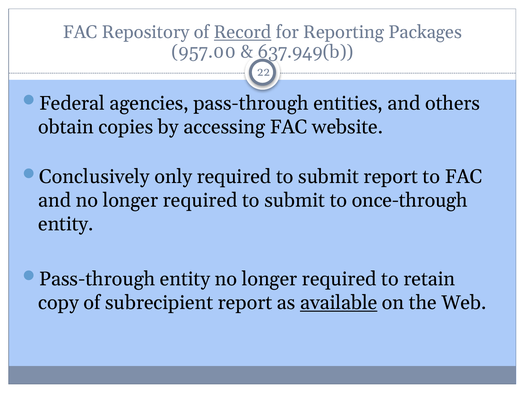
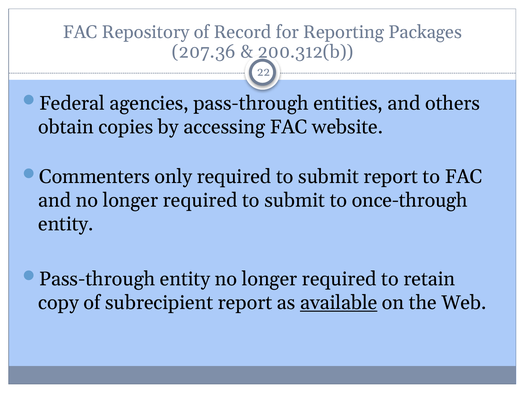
Record underline: present -> none (243, 32)
957.00: 957.00 -> 207.36 (204, 52)
637.949(b: 637.949(b -> 200.312(b (306, 52)
Conclusively: Conclusively -> Commenters (95, 177)
